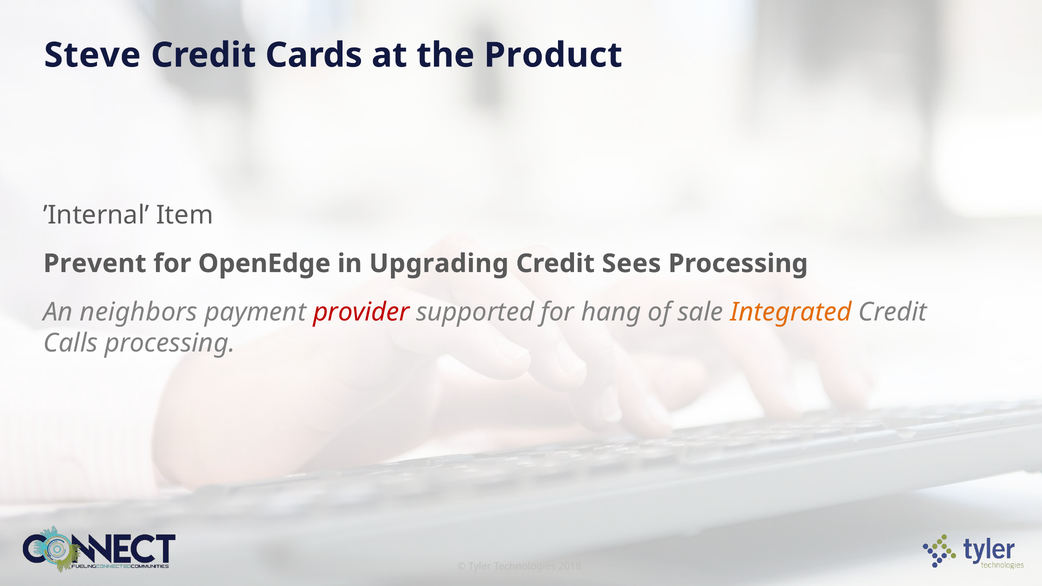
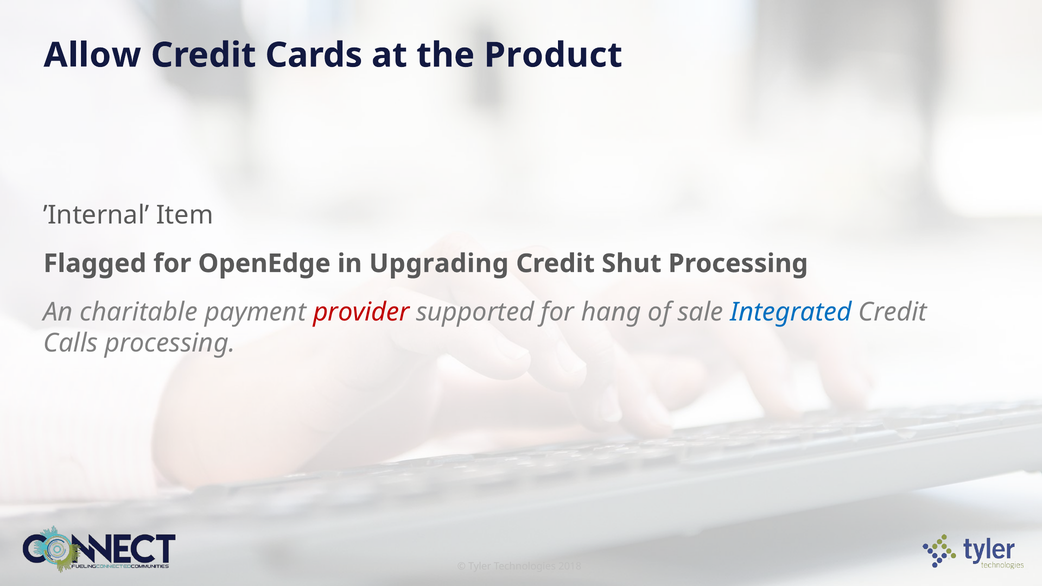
Steve: Steve -> Allow (92, 55)
Prevent: Prevent -> Flagged (95, 264)
Sees: Sees -> Shut (632, 264)
neighbors: neighbors -> charitable (139, 312)
Integrated colour: orange -> blue (791, 312)
